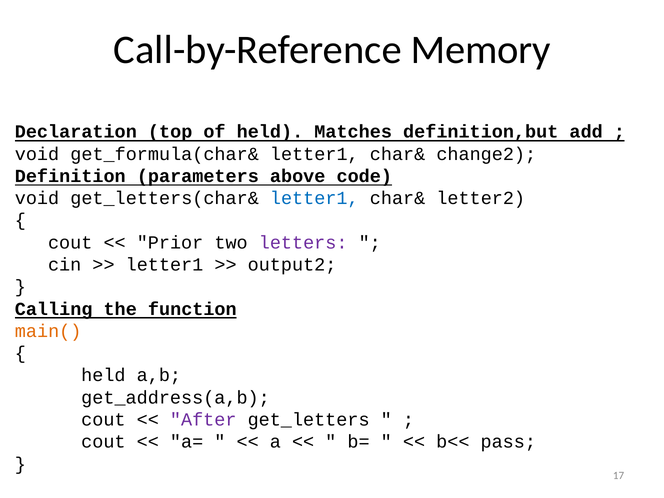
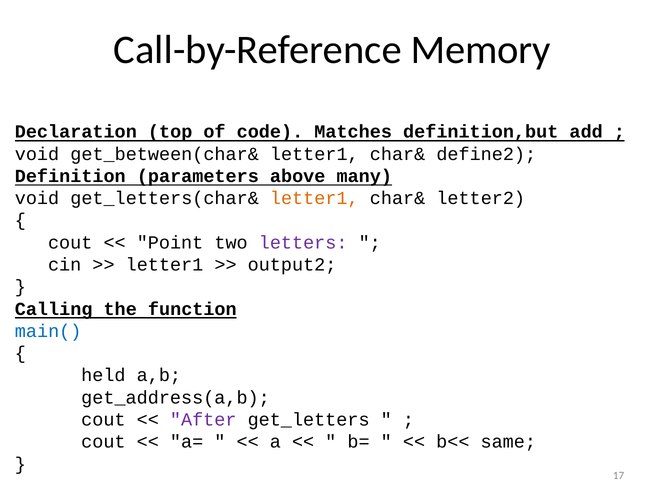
of held: held -> code (270, 132)
get_formula(char&: get_formula(char& -> get_between(char& (165, 154)
change2: change2 -> define2 (486, 154)
code: code -> many (364, 176)
letter1 colour: blue -> orange (314, 198)
Prior: Prior -> Point (170, 243)
main( colour: orange -> blue (48, 331)
pass: pass -> same (508, 442)
